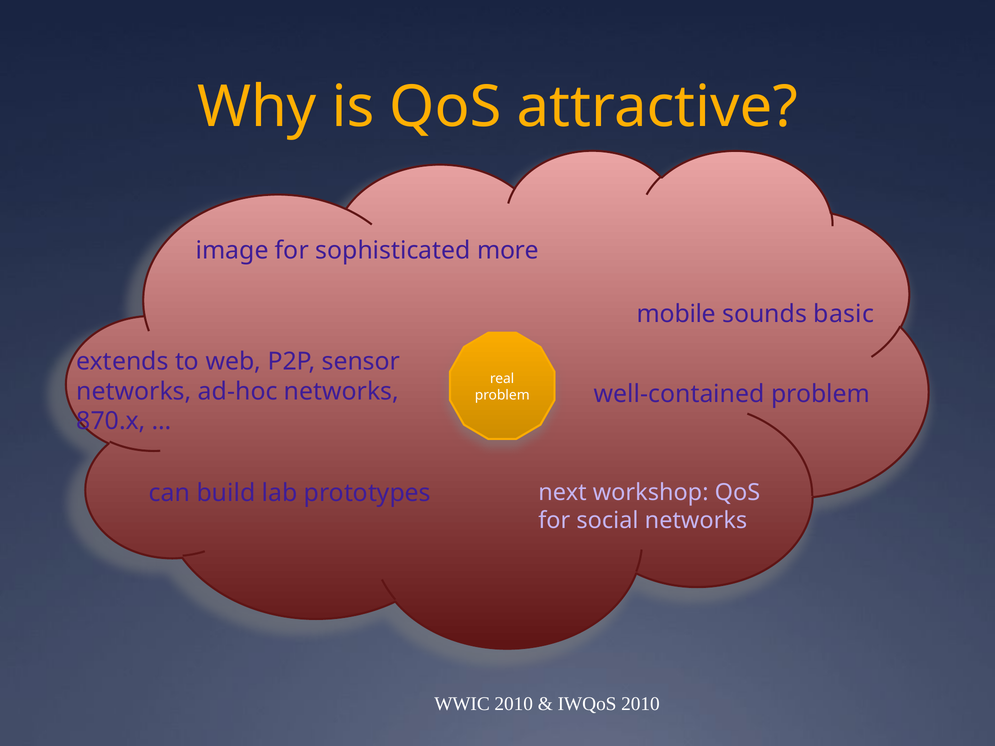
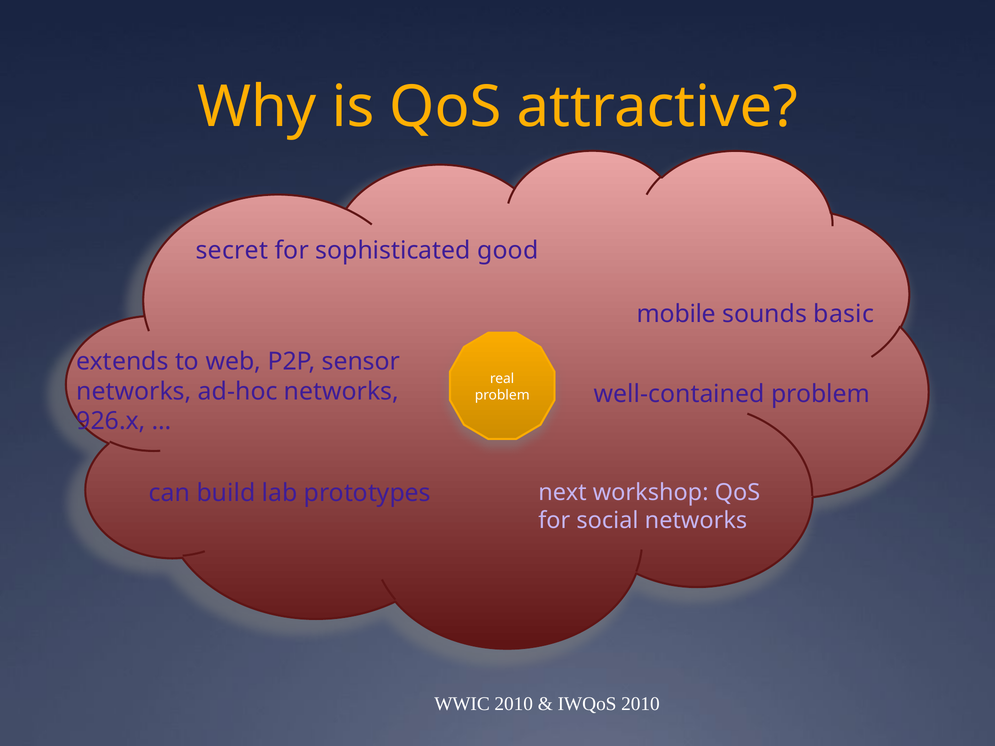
image: image -> secret (232, 251)
more: more -> good (508, 251)
870.x: 870.x -> 926.x (111, 421)
